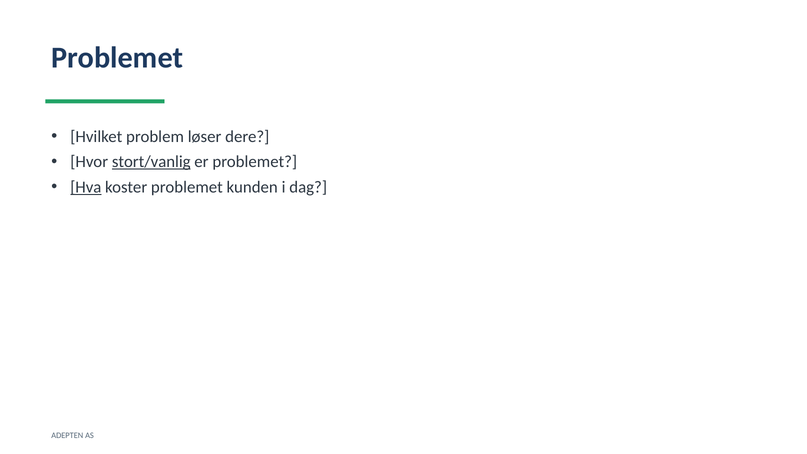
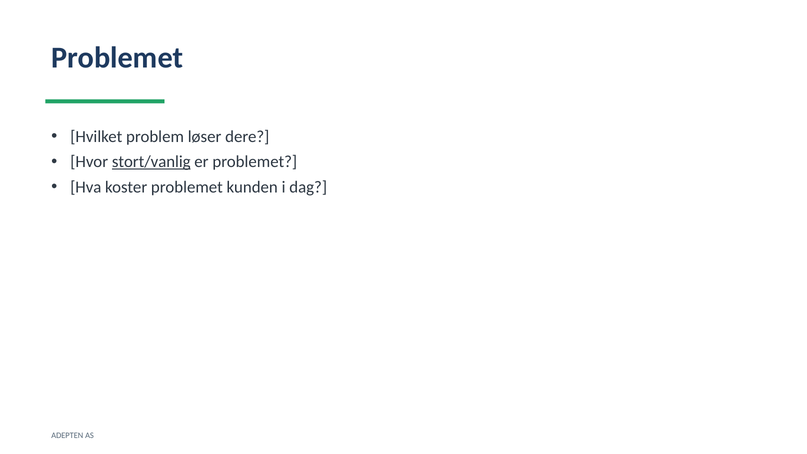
Hva underline: present -> none (86, 187)
